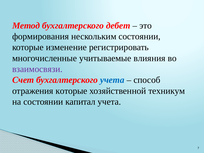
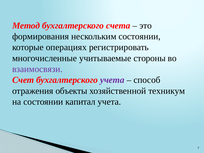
дебет: дебет -> счета (118, 26)
изменение: изменение -> операциях (66, 47)
влияния: влияния -> стороны (150, 58)
учета colour: blue -> purple (112, 80)
отражения которые: которые -> объекты (71, 91)
